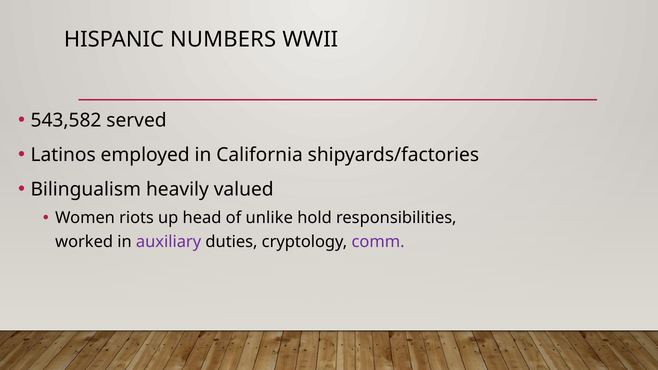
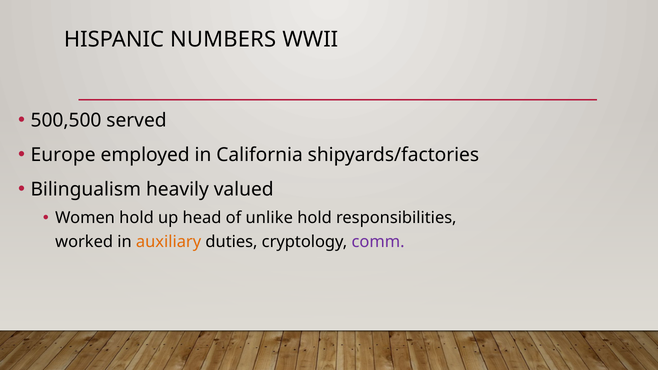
543,582: 543,582 -> 500,500 (66, 121)
Latinos: Latinos -> Europe (63, 155)
Women riots: riots -> hold (136, 218)
auxiliary colour: purple -> orange (169, 242)
